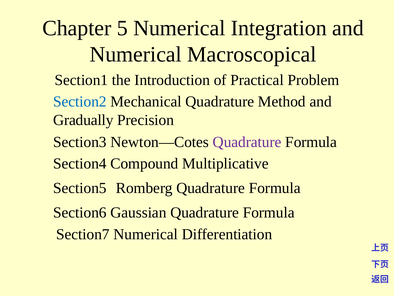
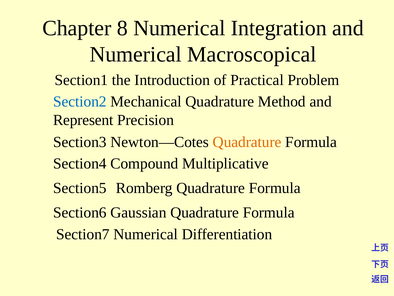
5: 5 -> 8 (122, 28)
Gradually: Gradually -> Represent (83, 120)
Quadrature colour: purple -> orange (247, 142)
